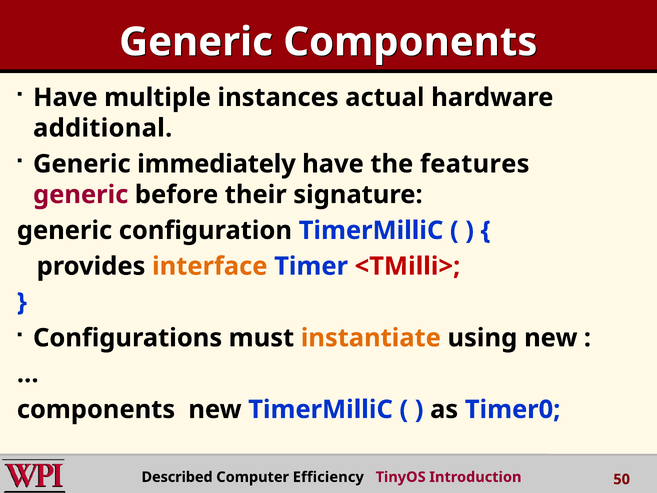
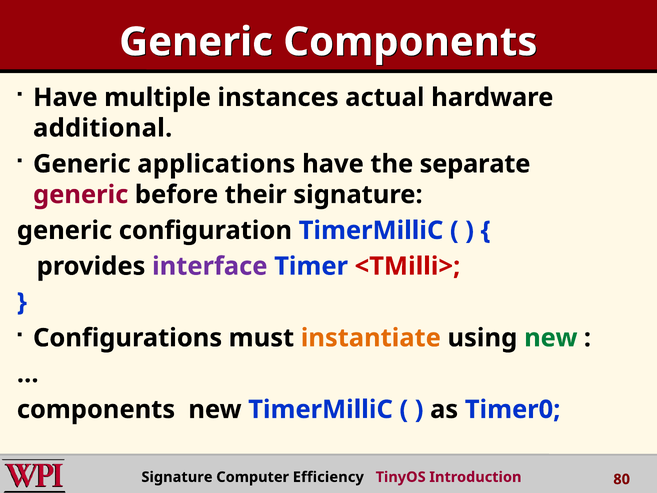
immediately: immediately -> applications (216, 164)
features: features -> separate (475, 164)
interface colour: orange -> purple (210, 266)
new colour: black -> green (551, 338)
Described: Described -> Signature (177, 477)
50: 50 -> 80 (622, 479)
